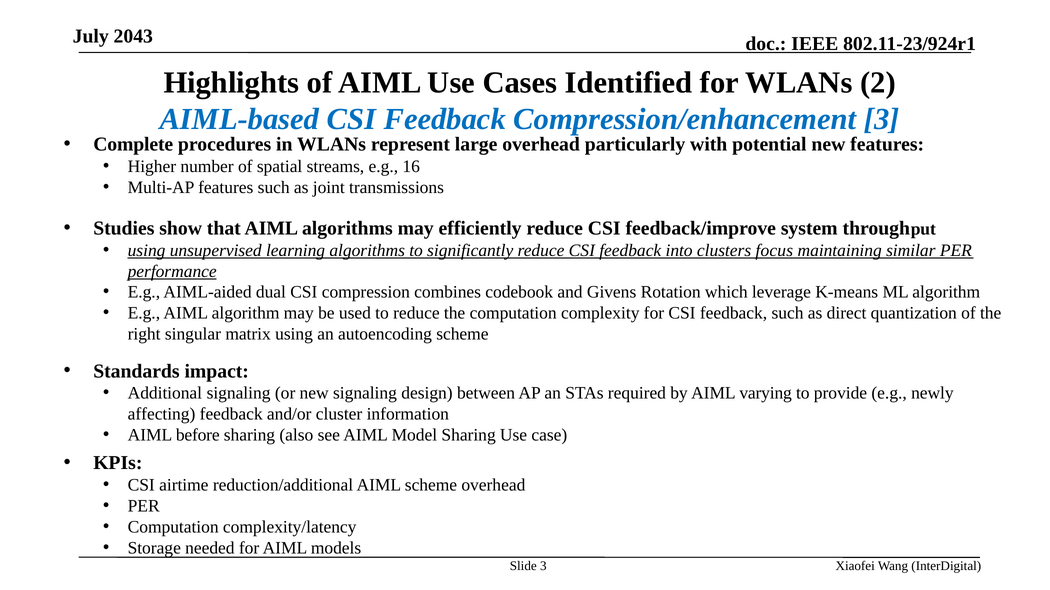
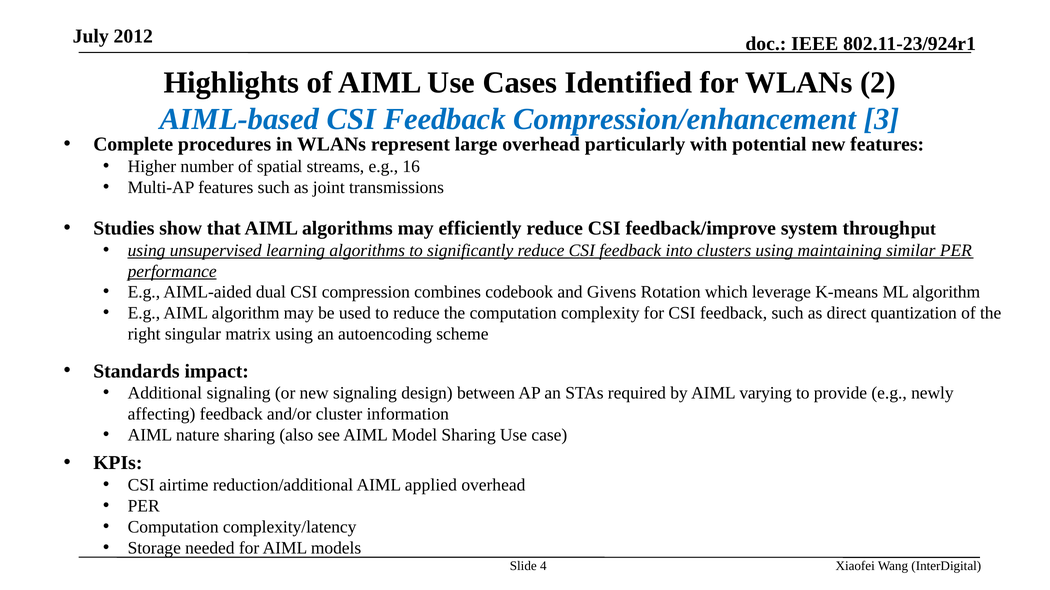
2043: 2043 -> 2012 (133, 36)
clusters focus: focus -> using (774, 251)
before: before -> nature (198, 436)
AIML scheme: scheme -> applied (431, 485)
Slide 3: 3 -> 4 (543, 566)
